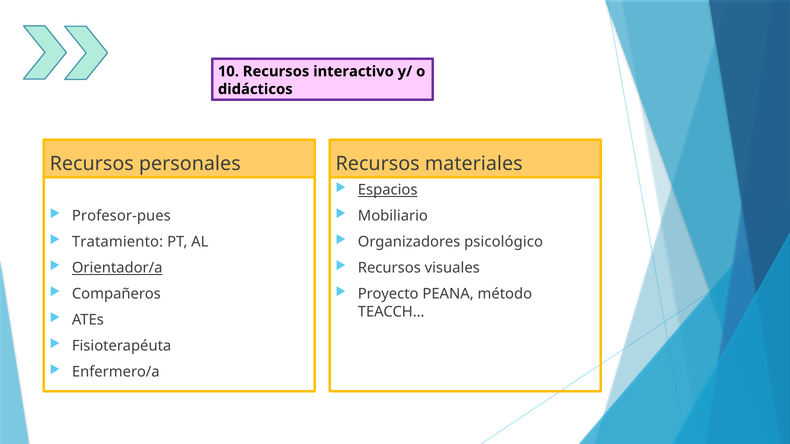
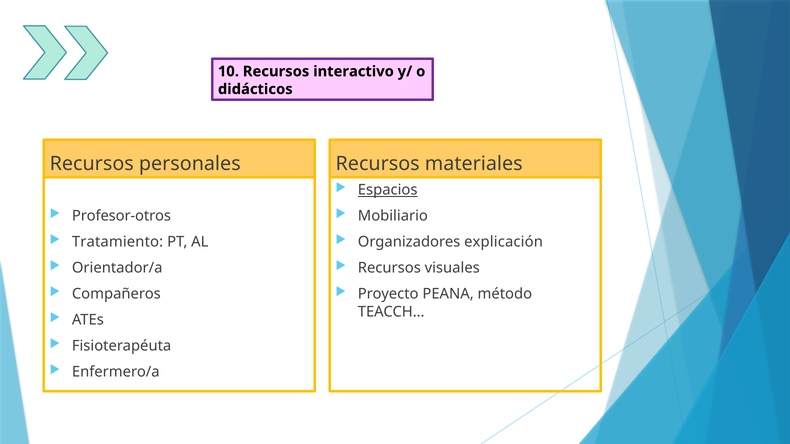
Profesor-pues: Profesor-pues -> Profesor-otros (121, 216)
psicológico: psicológico -> explicación (504, 242)
Orientador/a underline: present -> none (117, 268)
